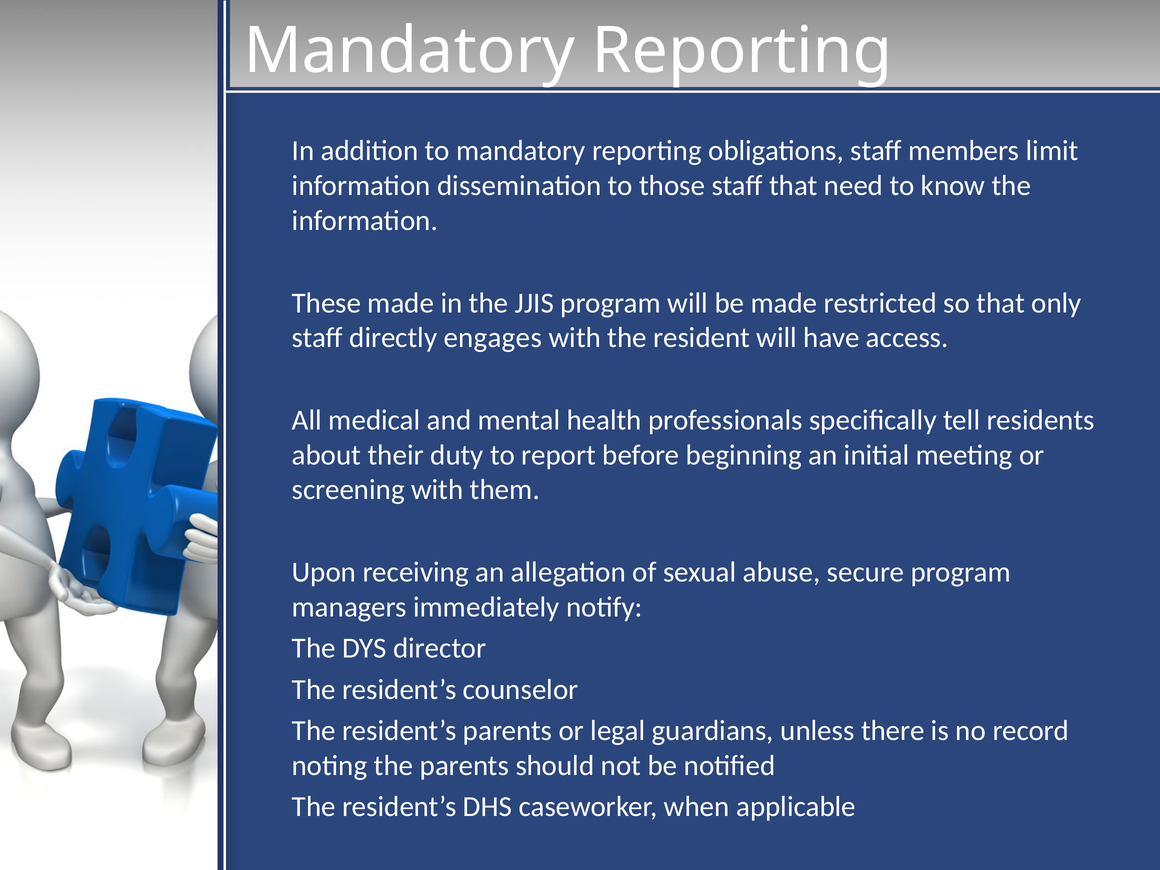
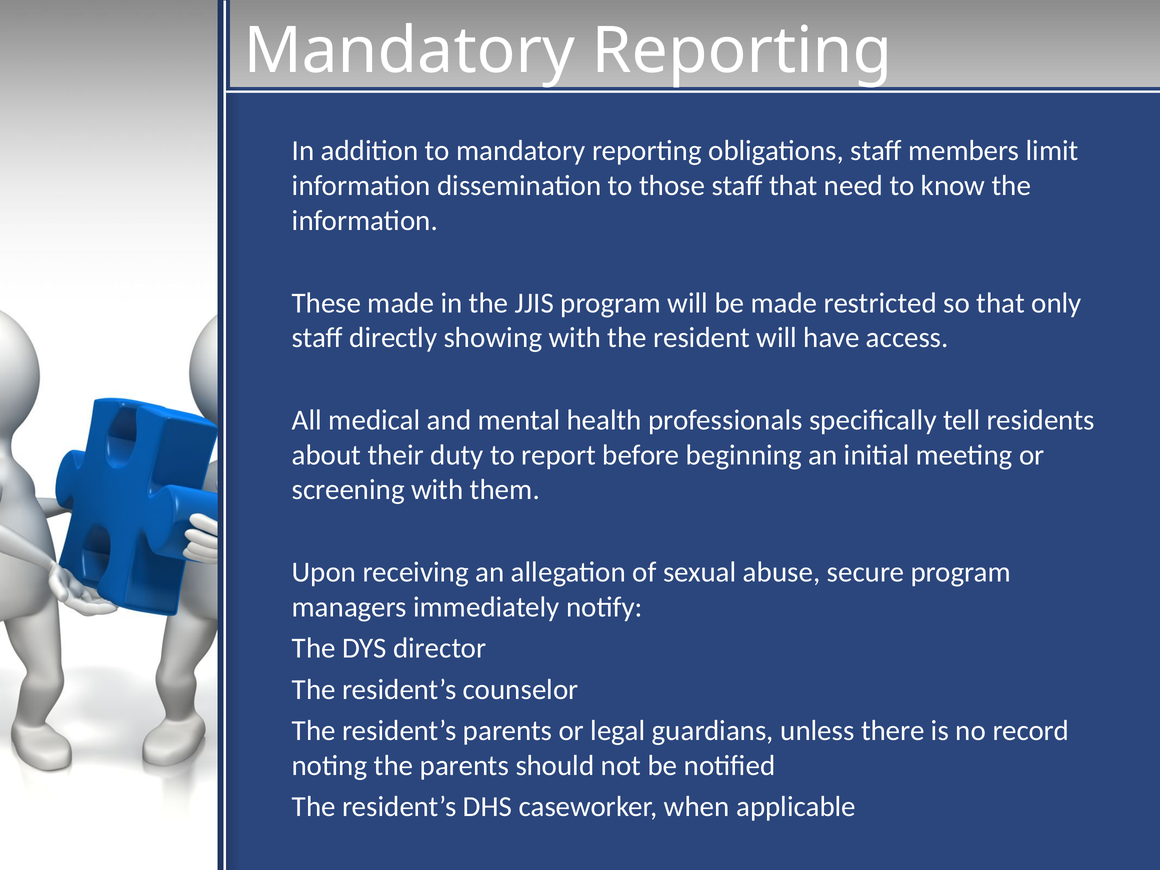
engages: engages -> showing (493, 338)
